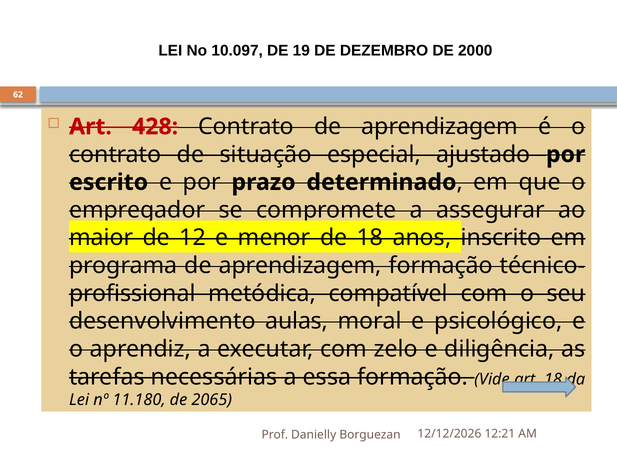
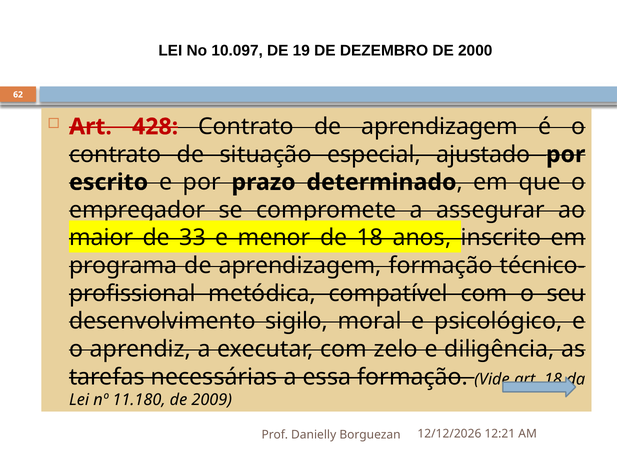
12: 12 -> 33 (193, 238)
aulas: aulas -> sigilo (297, 321)
2065: 2065 -> 2009 (212, 400)
